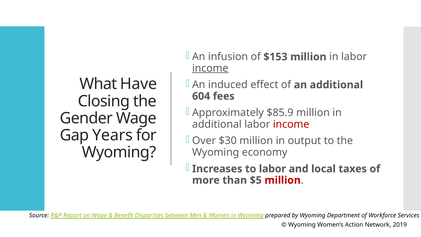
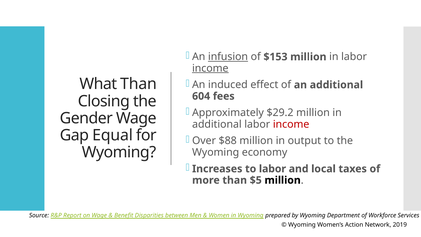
infusion underline: none -> present (228, 57)
What Have: Have -> Than (139, 84)
$85.9: $85.9 -> $29.2 (280, 113)
Years: Years -> Equal (113, 135)
$30: $30 -> $88 (228, 141)
million colour: red -> black (283, 180)
